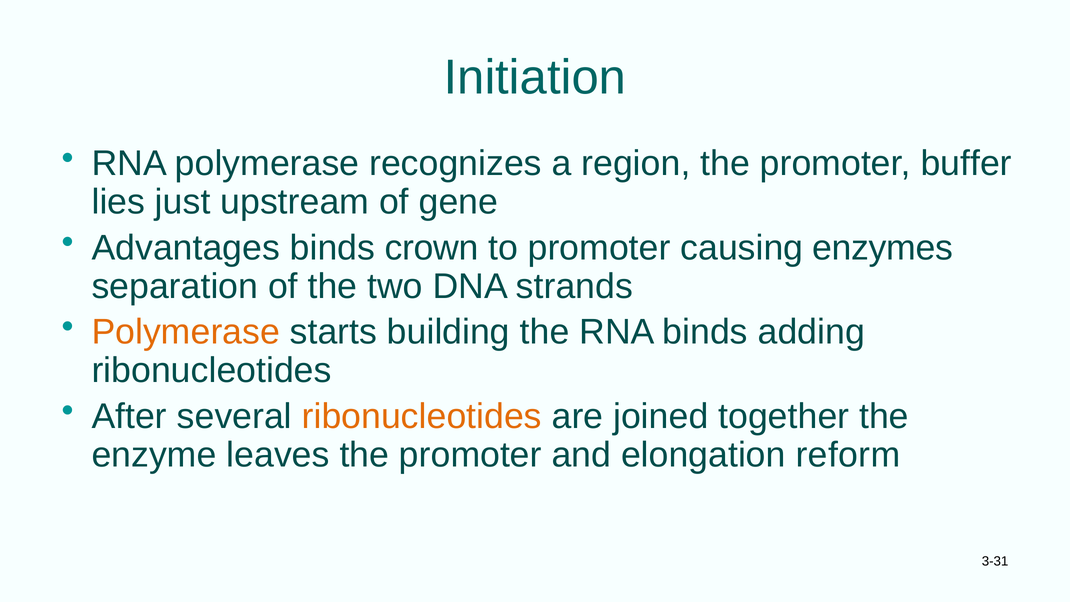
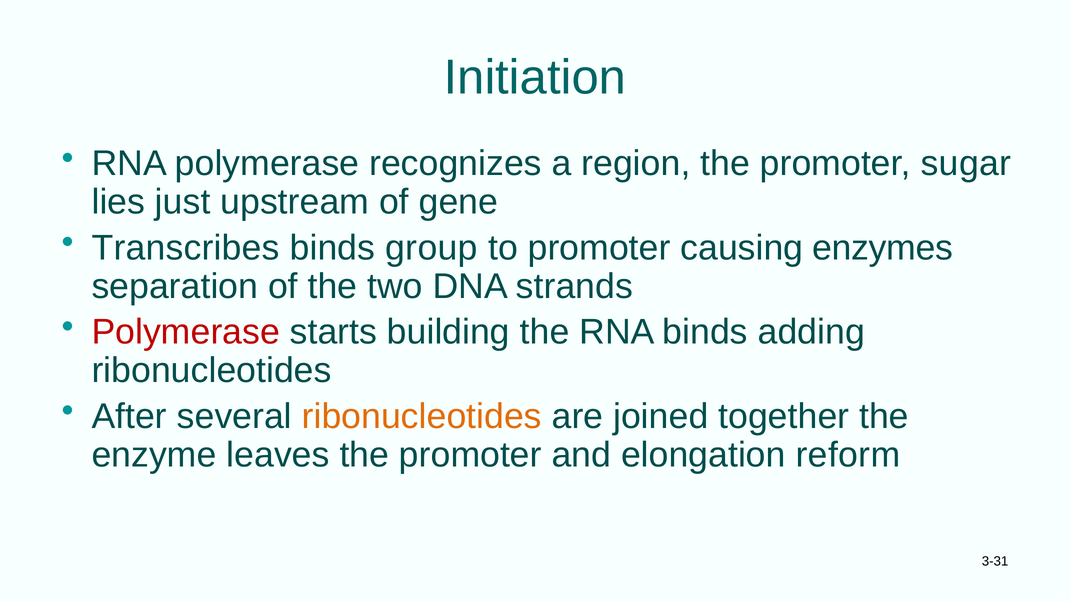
buffer: buffer -> sugar (966, 164)
Advantages: Advantages -> Transcribes (186, 248)
crown: crown -> group (431, 248)
Polymerase colour: orange -> red (186, 332)
